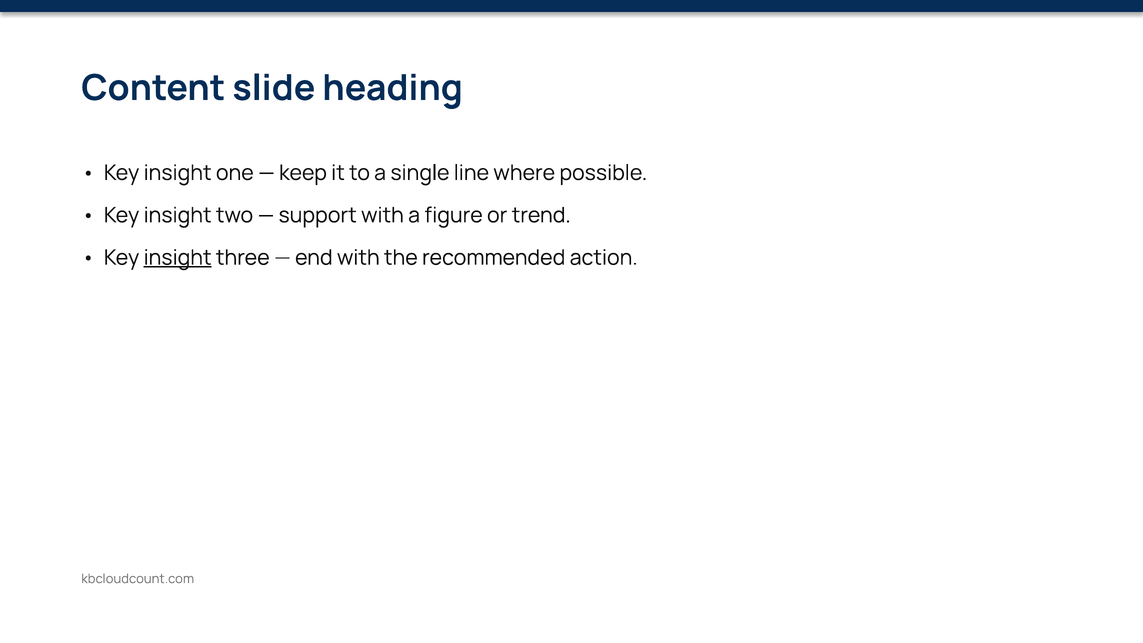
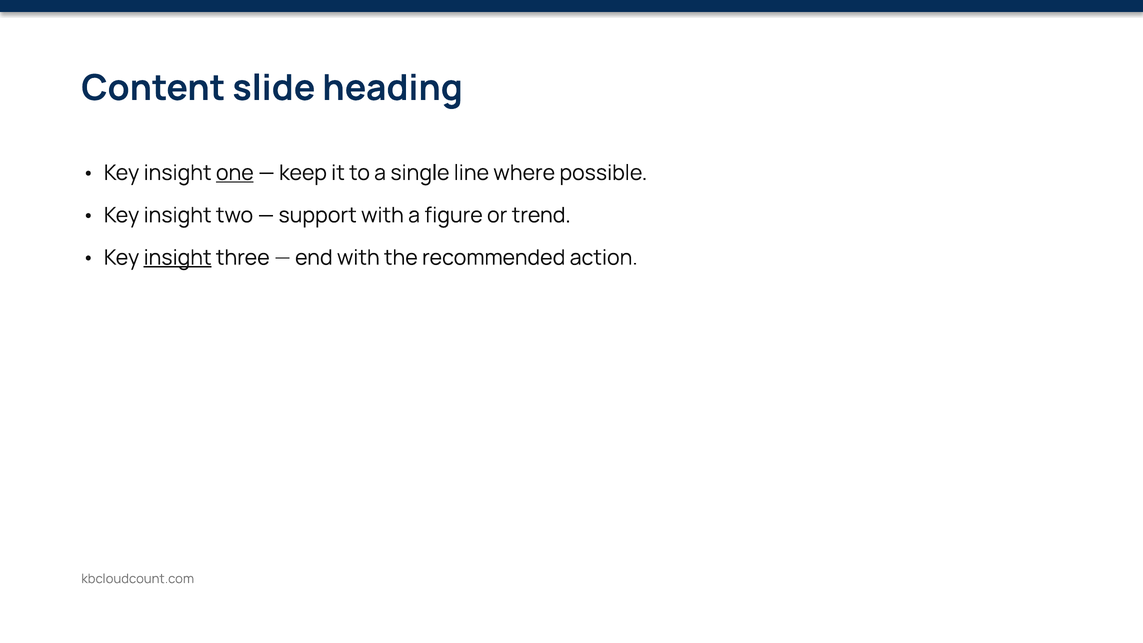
one underline: none -> present (235, 173)
